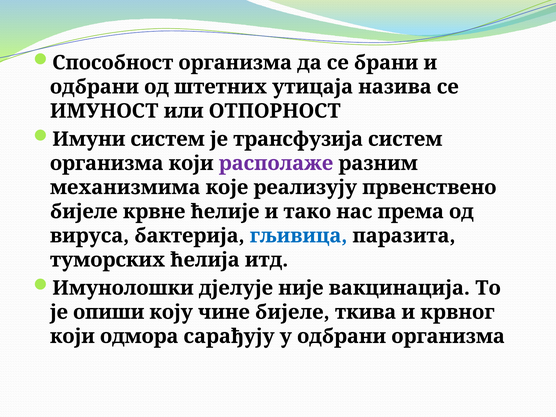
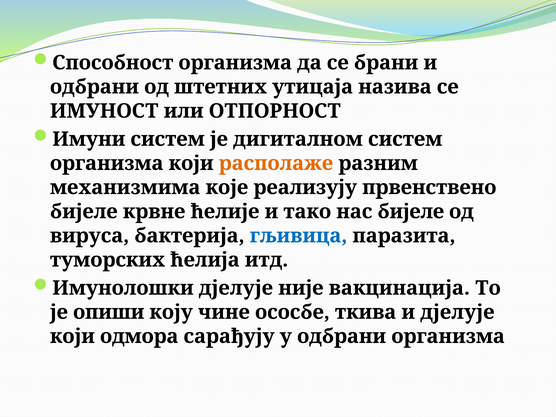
трансфузија: трансфузија -> дигиталном (298, 139)
располаже colour: purple -> orange (276, 163)
нас према: према -> бијеле (411, 212)
чине бијеле: бијеле -> ососбе (292, 312)
и крвног: крвног -> дјелује (457, 312)
